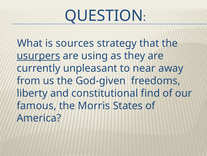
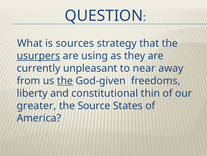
the underline: none -> present (65, 80)
find: find -> thin (150, 93)
famous: famous -> greater (36, 105)
Morris: Morris -> Source (94, 105)
